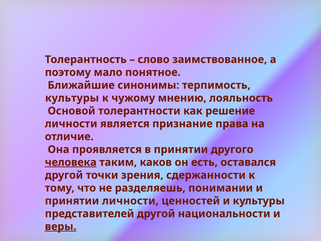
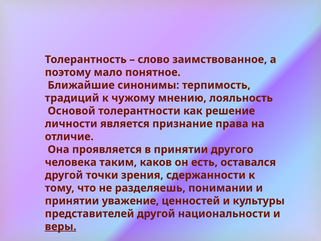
культуры: культуры -> традиций (72, 98)
человека underline: present -> none (71, 162)
принятии личности: личности -> уважение (130, 201)
